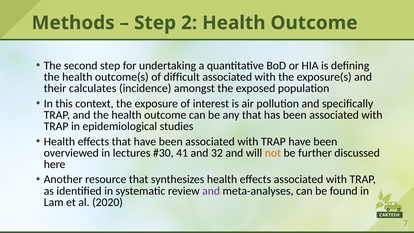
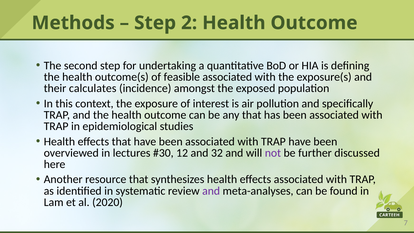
difficult: difficult -> feasible (182, 77)
41: 41 -> 12 (182, 153)
not colour: orange -> purple (273, 153)
